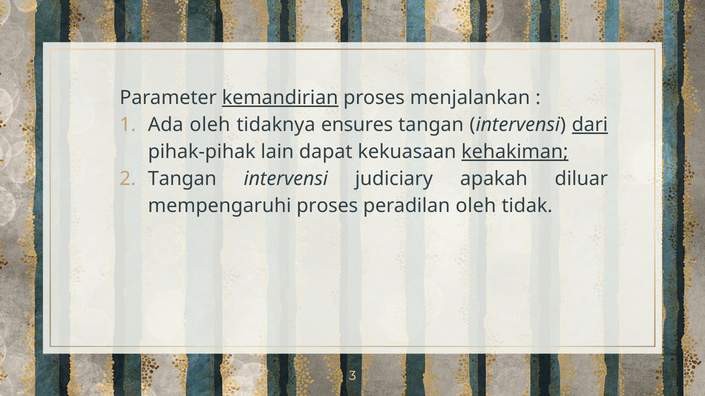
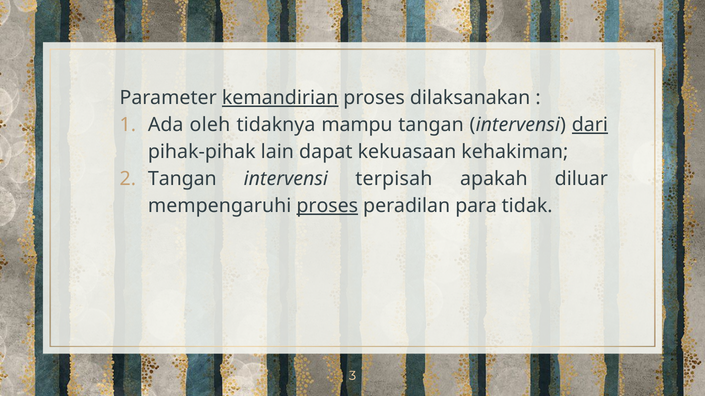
menjalankan: menjalankan -> dilaksanakan (470, 98)
ensures: ensures -> mampu (357, 125)
kehakiman underline: present -> none (515, 152)
judiciary: judiciary -> terpisah (394, 179)
proses underline: none -> present (327, 206)
peradilan oleh: oleh -> para (476, 206)
